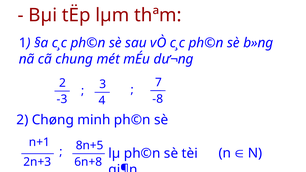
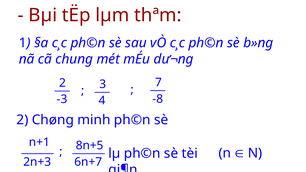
6n+8: 6n+8 -> 6n+7 (88, 162)
